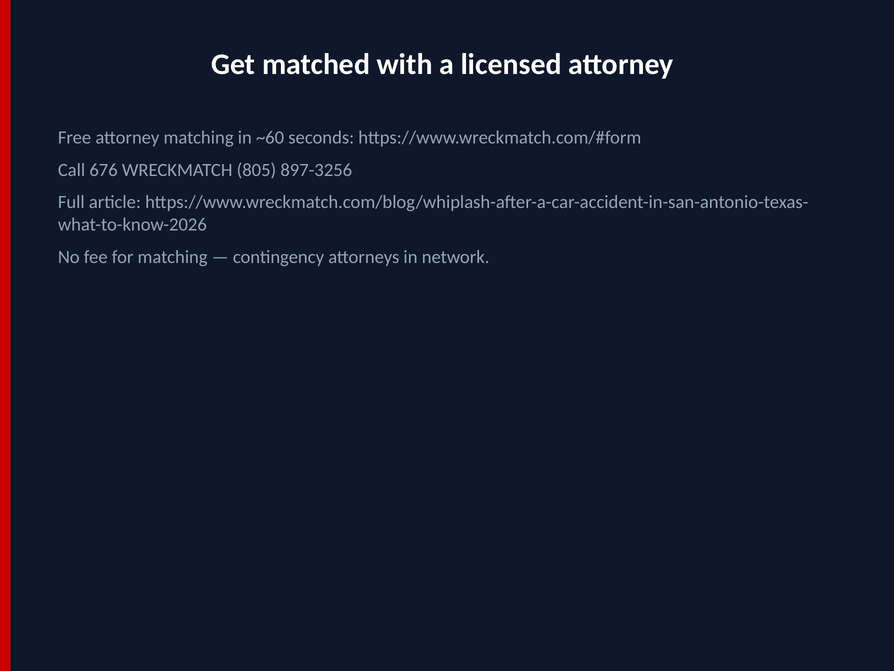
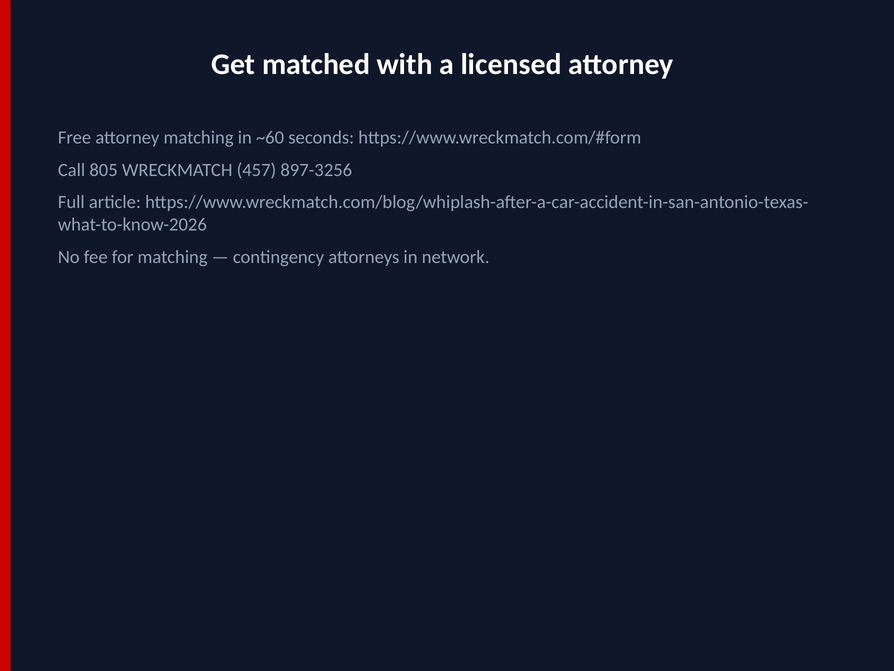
676: 676 -> 805 (104, 170)
805: 805 -> 457 (256, 170)
